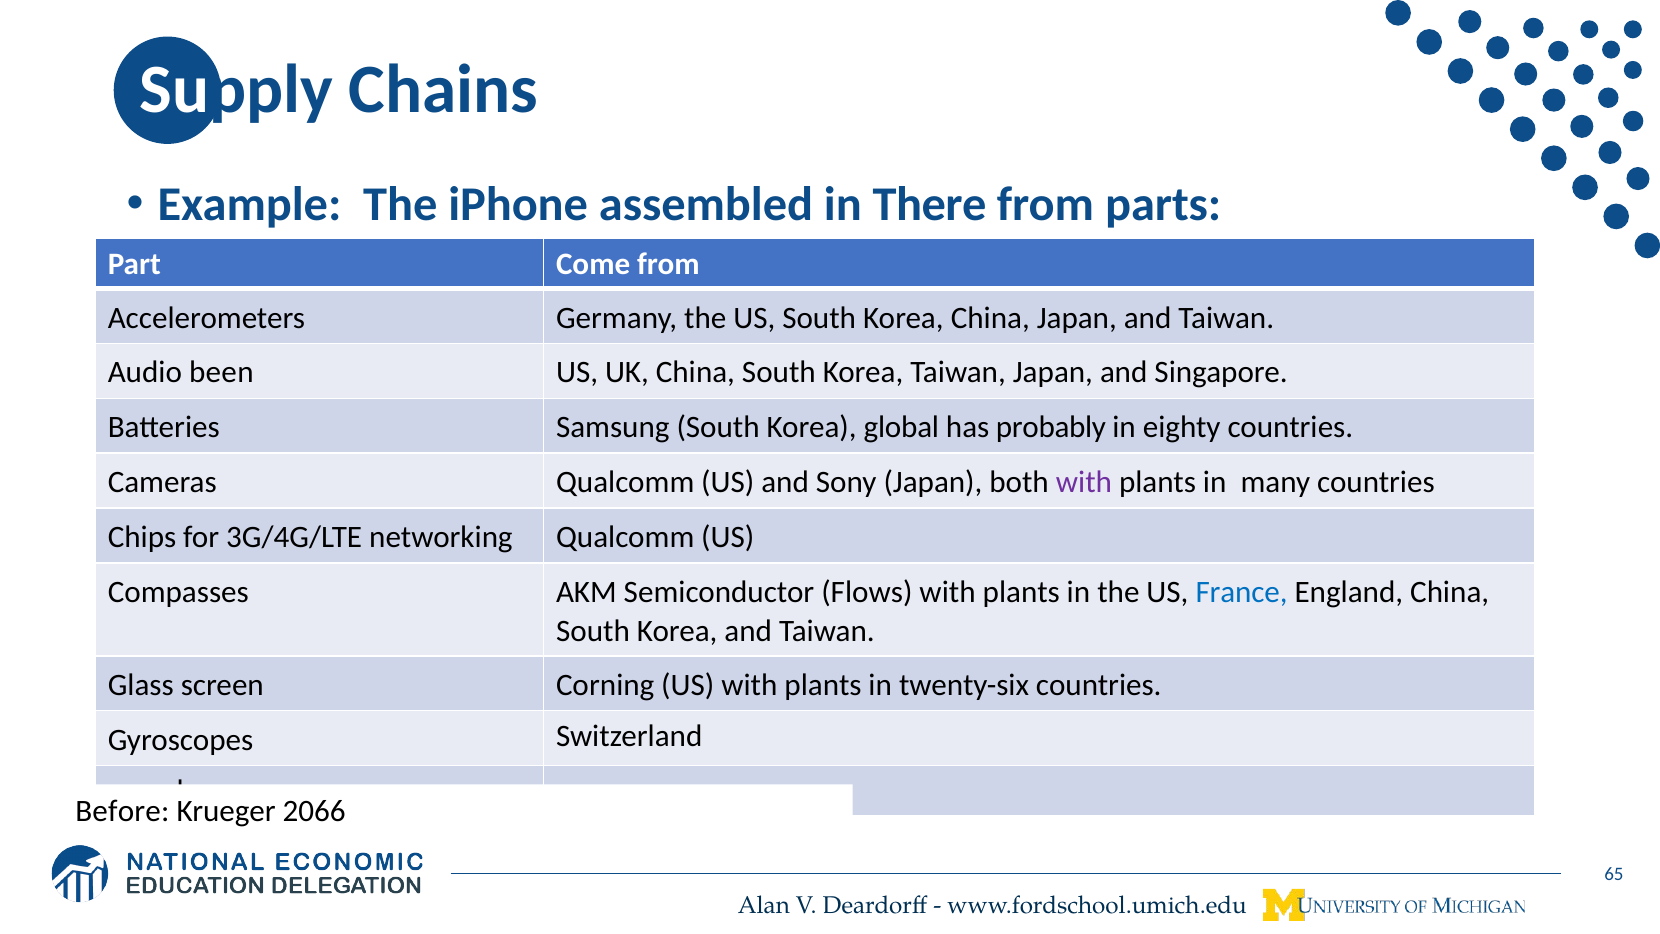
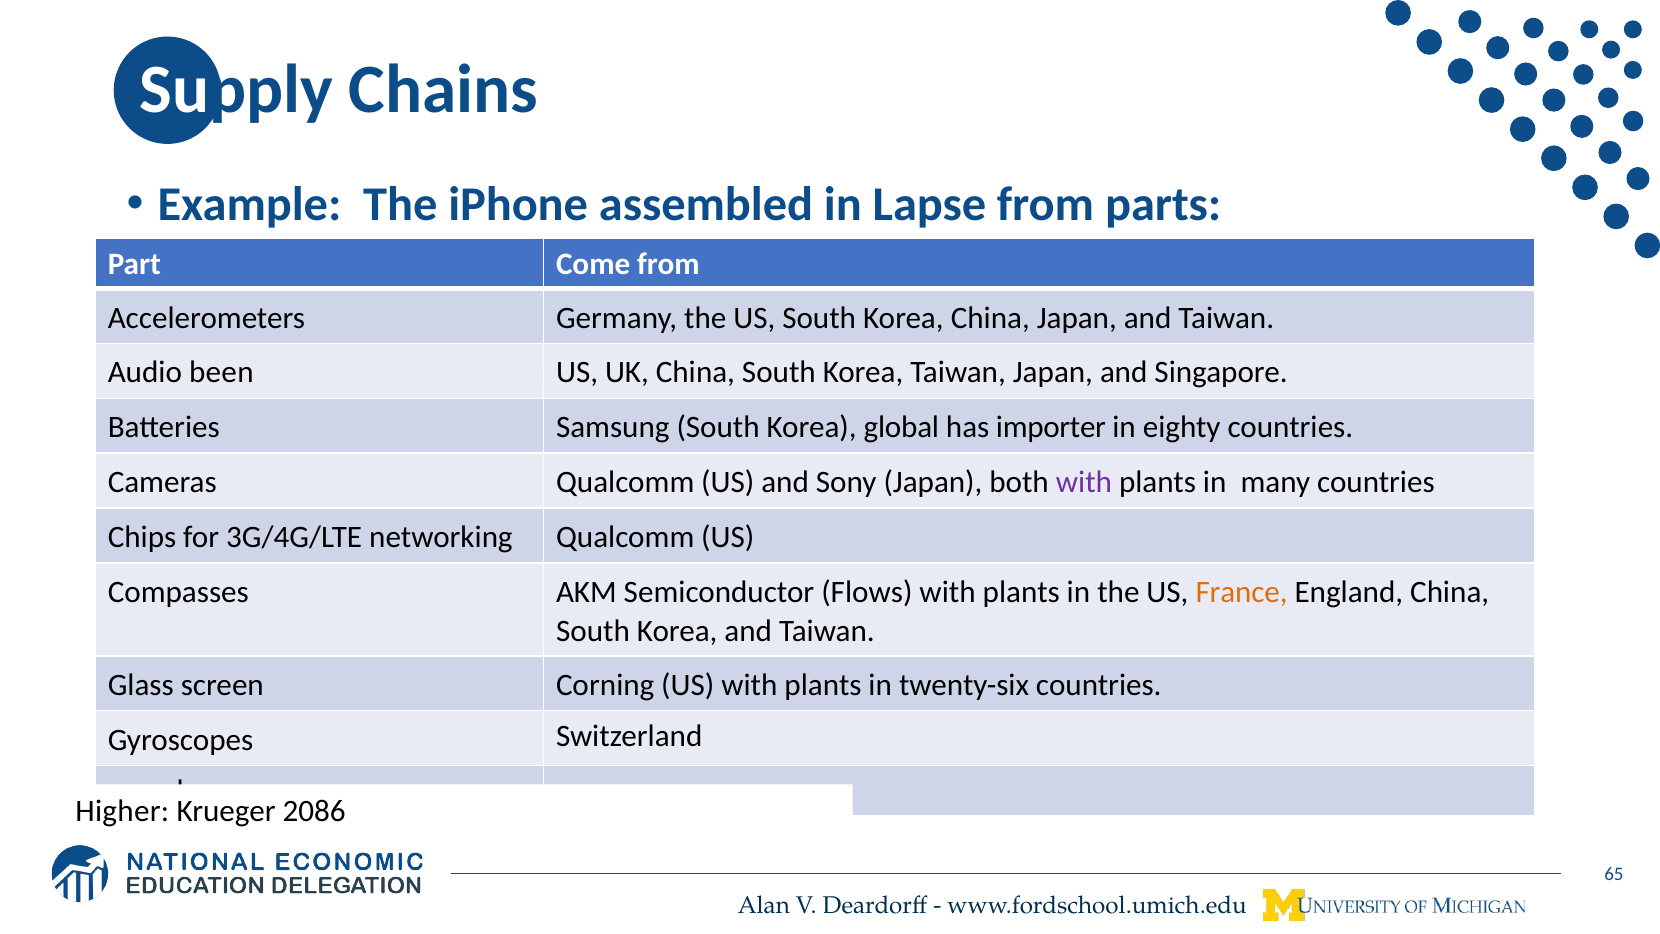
There: There -> Lapse (929, 205)
probably: probably -> importer (1051, 427)
France colour: blue -> orange (1242, 592)
Before: Before -> Higher (122, 811)
2066: 2066 -> 2086 (314, 811)
